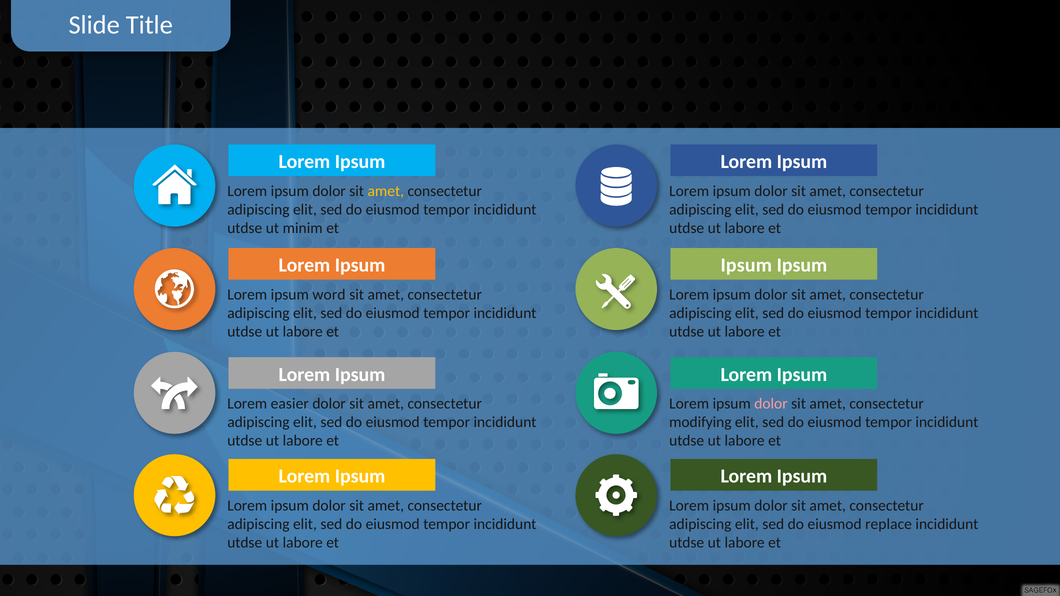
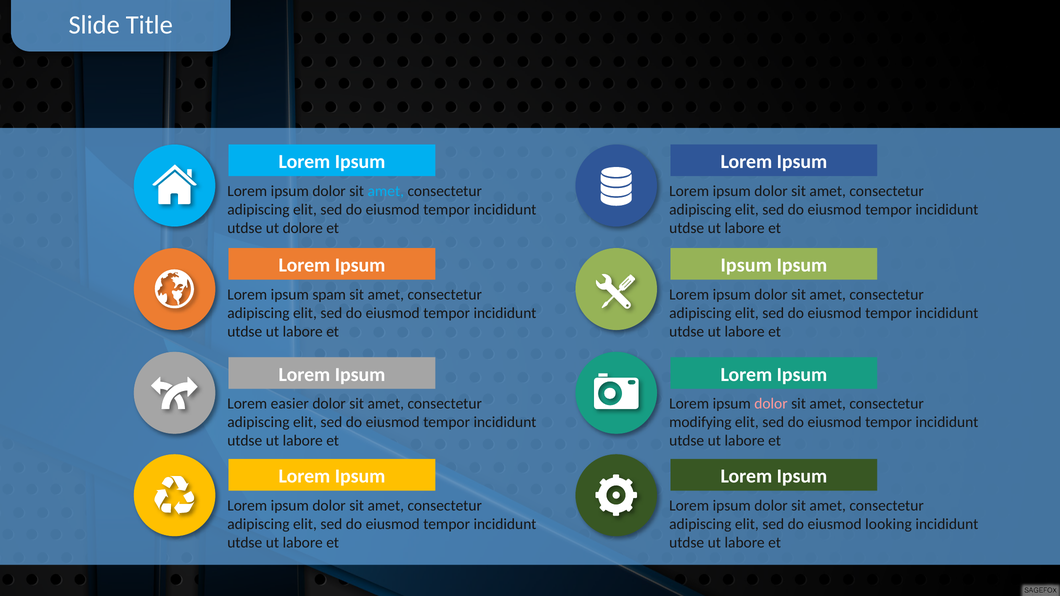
amet colour: yellow -> light blue (386, 191)
minim: minim -> dolore (303, 228)
word: word -> spam (329, 295)
replace: replace -> looking (888, 524)
